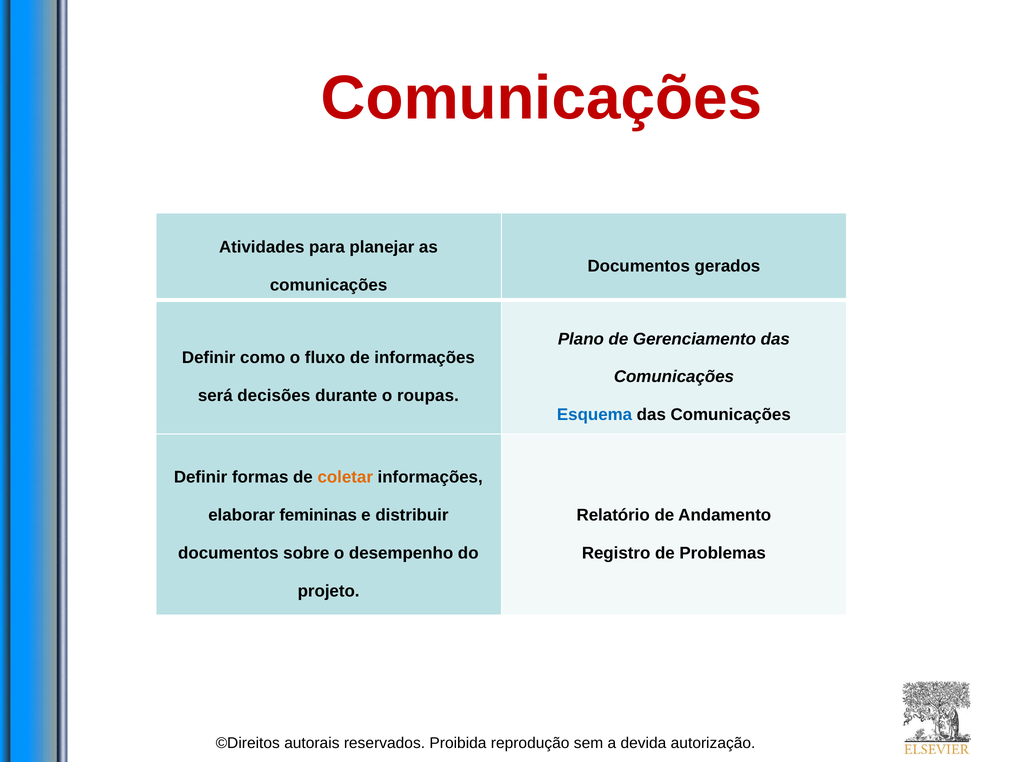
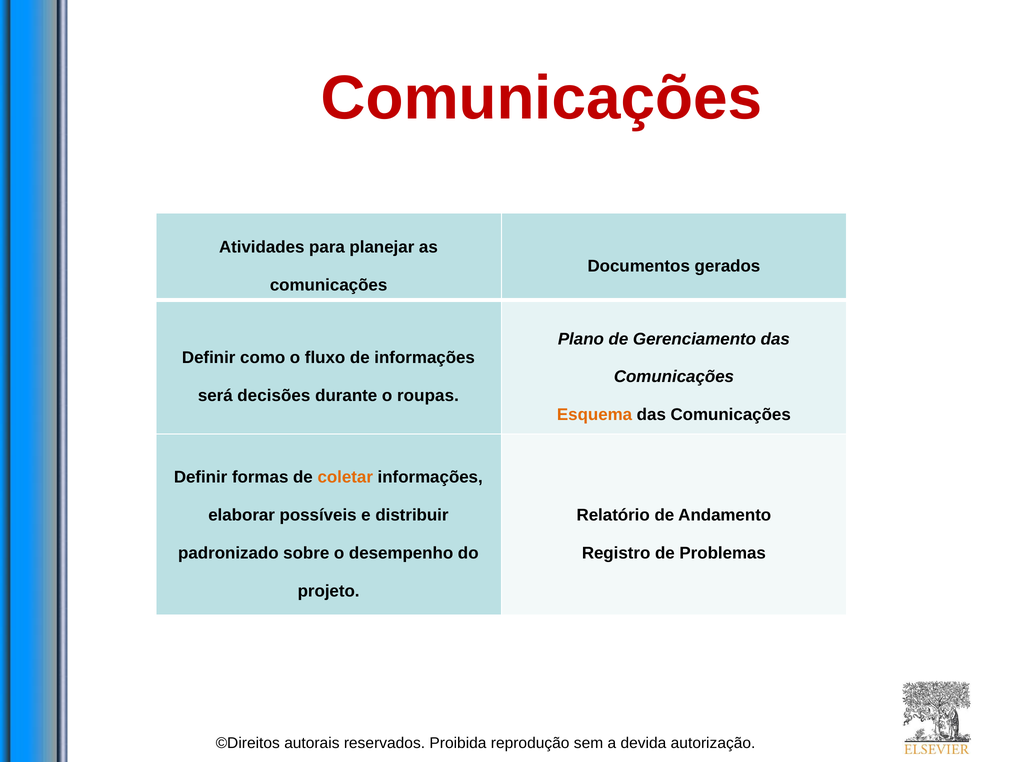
Esquema colour: blue -> orange (595, 415)
femininas: femininas -> possíveis (318, 515)
documentos: documentos -> padronizado (228, 553)
